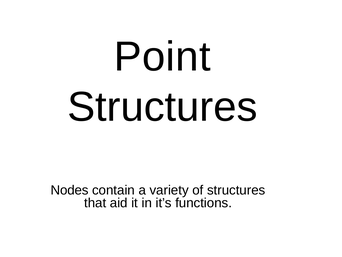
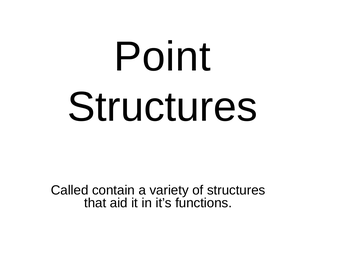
Nodes: Nodes -> Called (70, 190)
